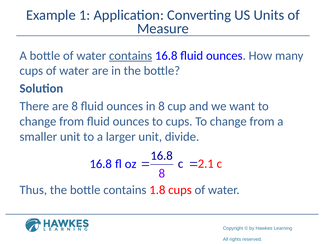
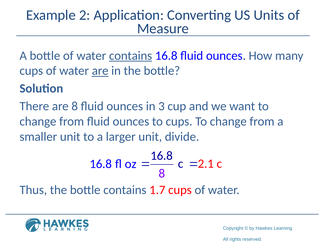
1: 1 -> 2 (85, 15)
are underline: none -> present (100, 71)
in 8: 8 -> 3 (161, 106)
1.8: 1.8 -> 1.7 (157, 190)
